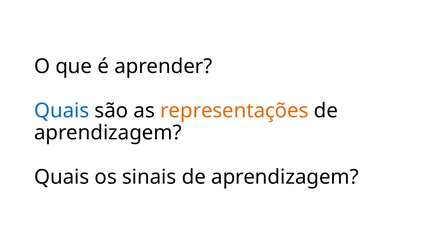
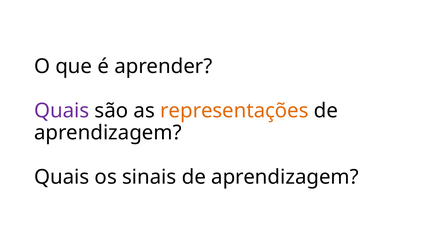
Quais colour: blue -> purple (62, 111)
